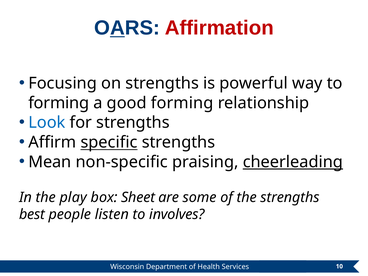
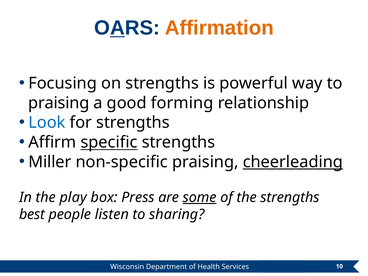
Affirmation colour: red -> orange (219, 28)
forming: forming -> praising (59, 103)
Mean: Mean -> Miller (50, 162)
Sheet: Sheet -> Press (138, 197)
some underline: none -> present (200, 197)
involves: involves -> sharing (177, 214)
